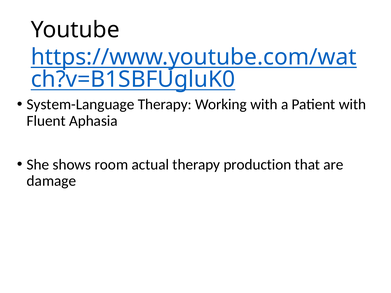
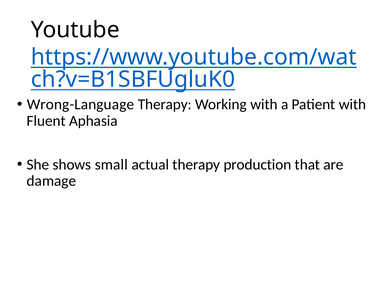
System-Language: System-Language -> Wrong-Language (80, 105)
room: room -> small (111, 165)
